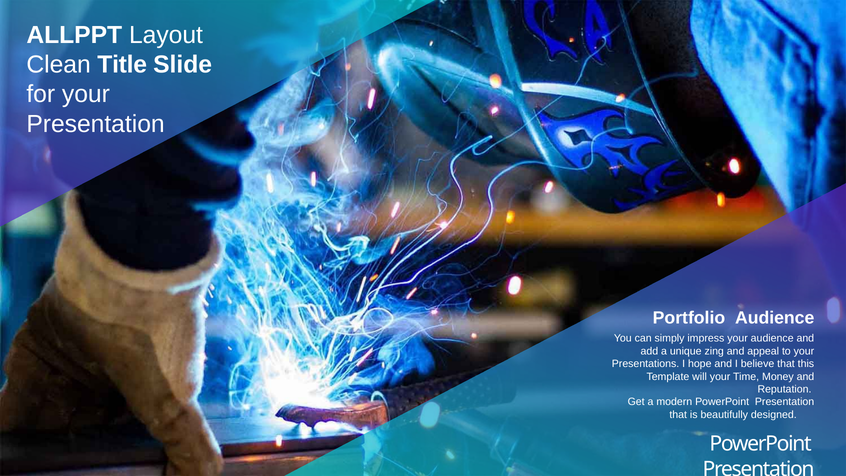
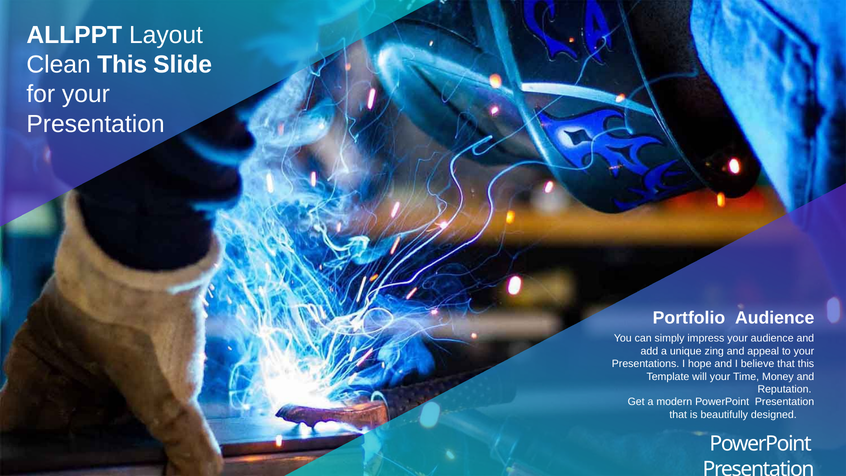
Clean Title: Title -> This (122, 65)
